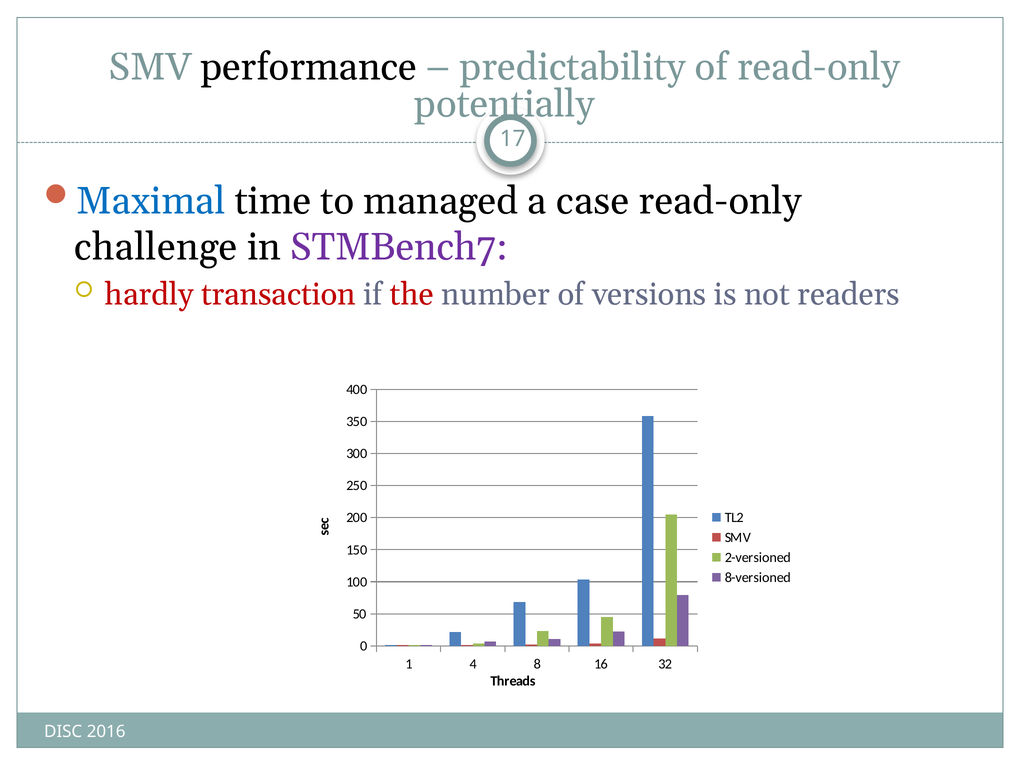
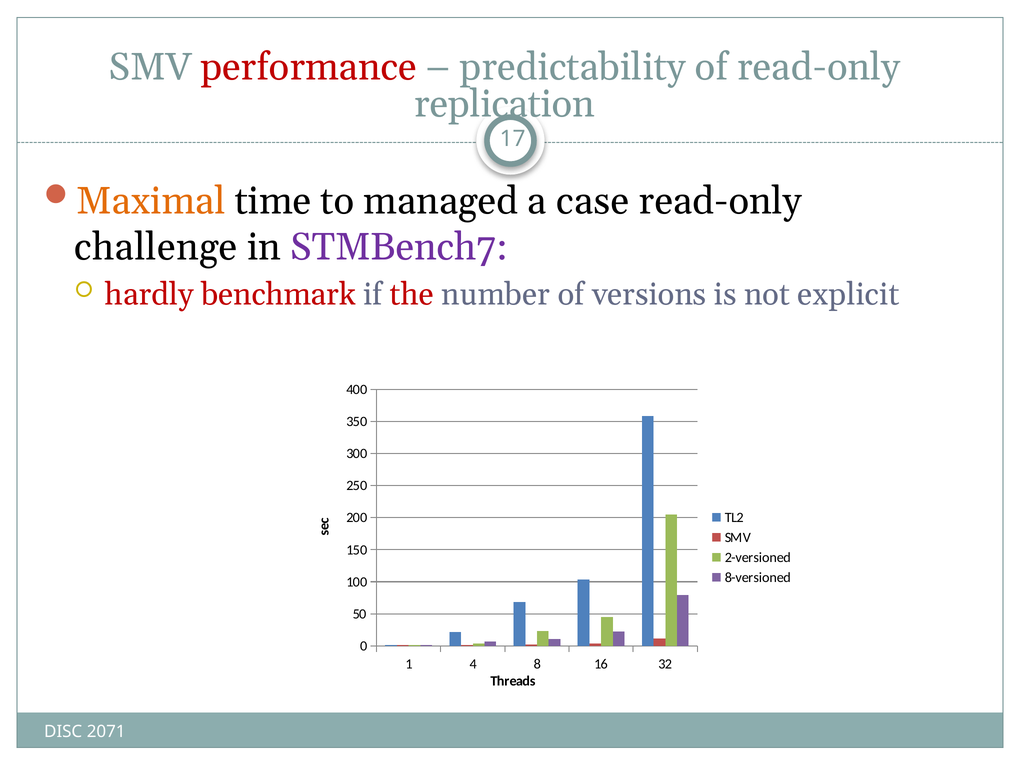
performance colour: black -> red (309, 67)
potentially: potentially -> replication (505, 104)
Maximal colour: blue -> orange (151, 201)
transaction: transaction -> benchmark (278, 295)
readers: readers -> explicit (848, 295)
2016: 2016 -> 2071 (106, 732)
